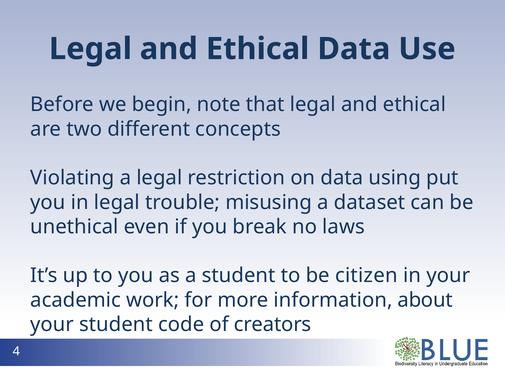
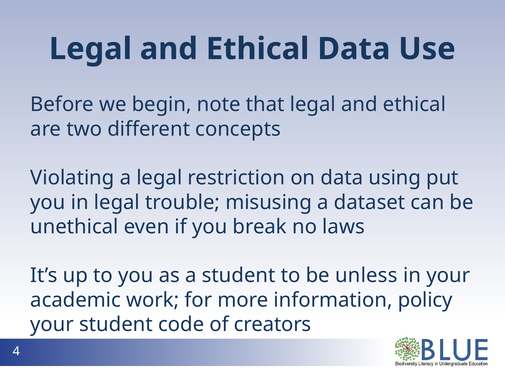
citizen: citizen -> unless (366, 275)
about: about -> policy (425, 300)
